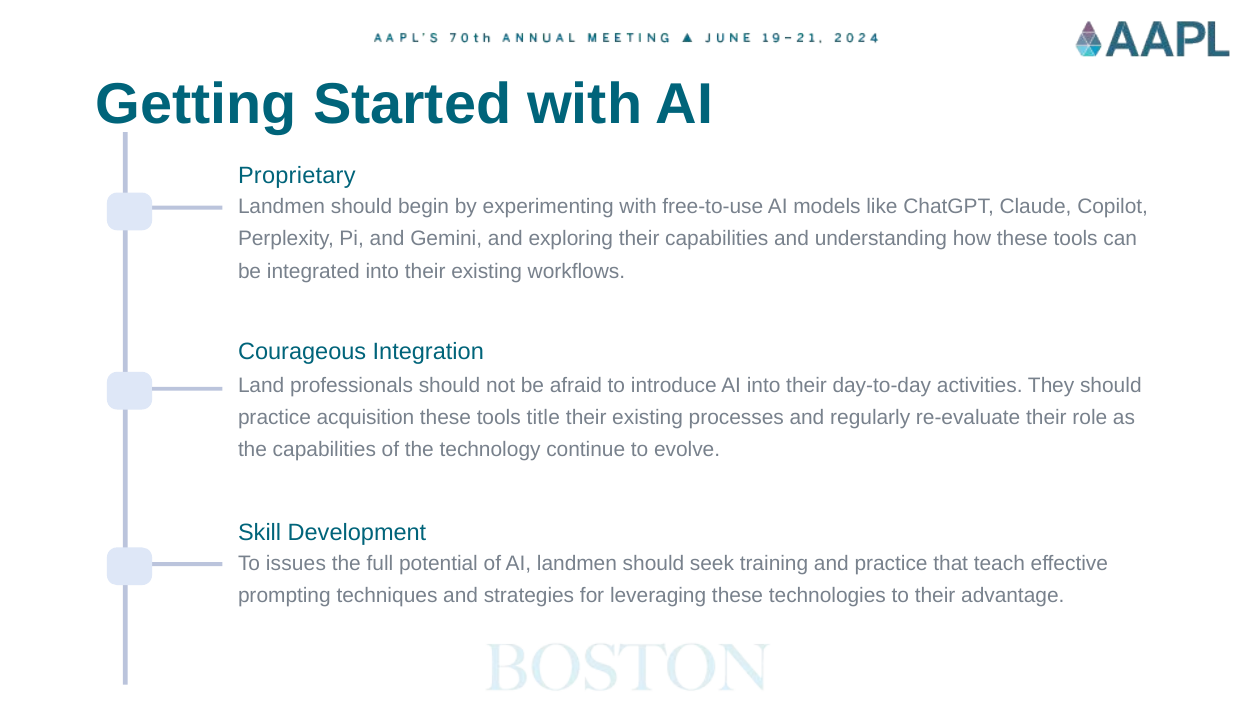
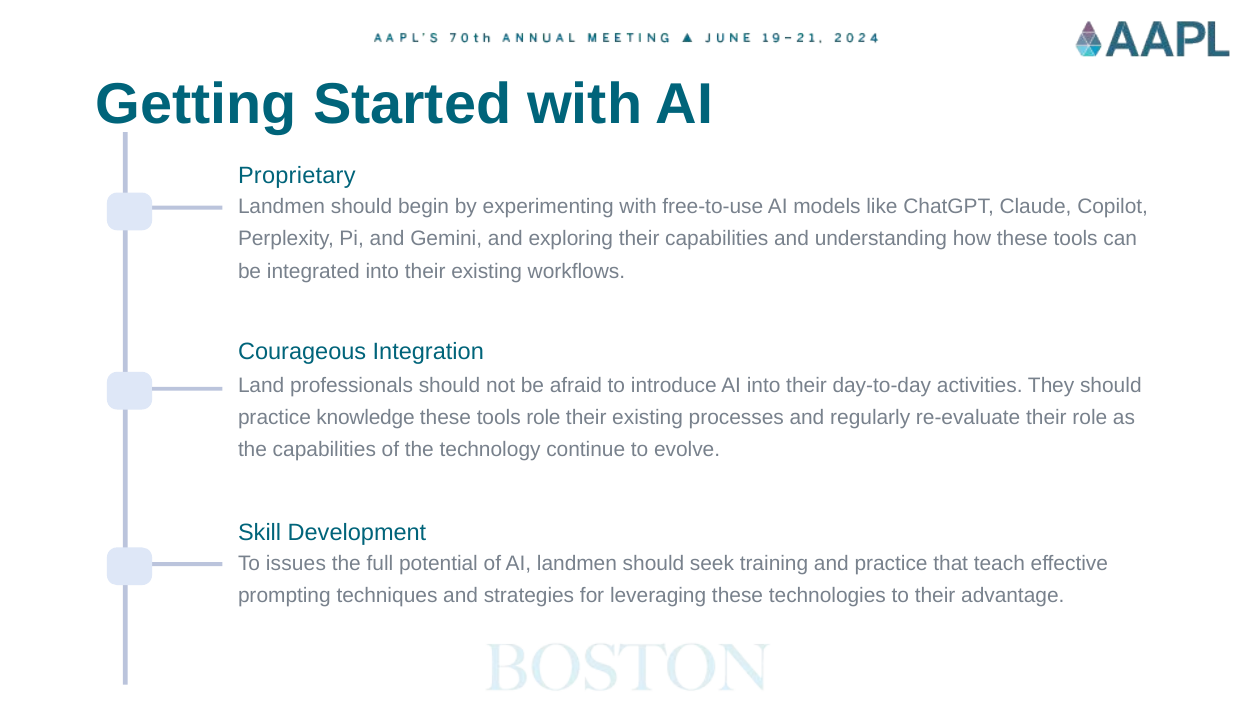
acquisition: acquisition -> knowledge (366, 417)
tools title: title -> role (543, 417)
